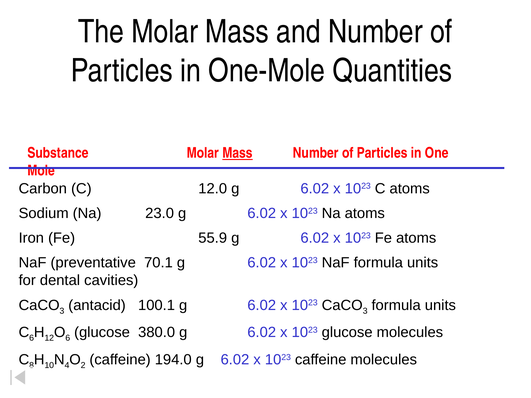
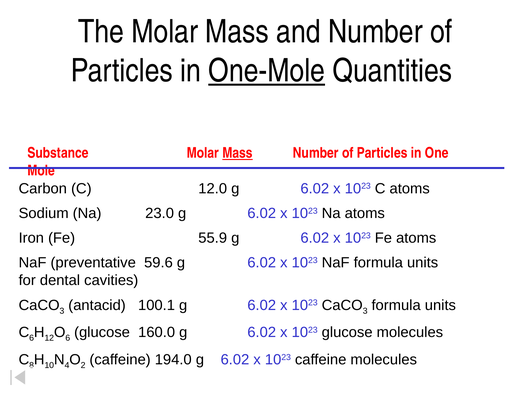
One-Mole underline: none -> present (267, 71)
70.1: 70.1 -> 59.6 (158, 263)
380.0: 380.0 -> 160.0 (157, 333)
